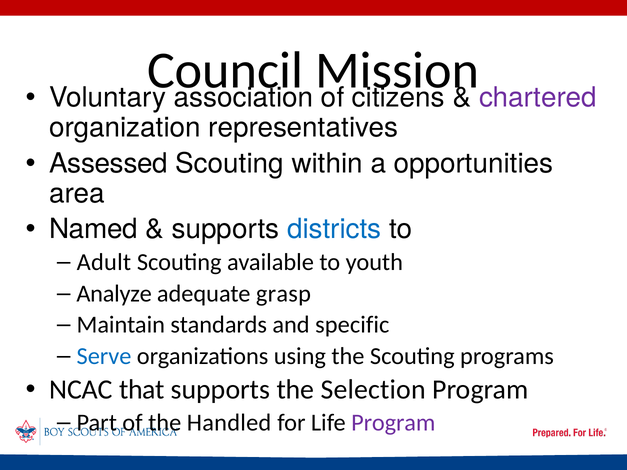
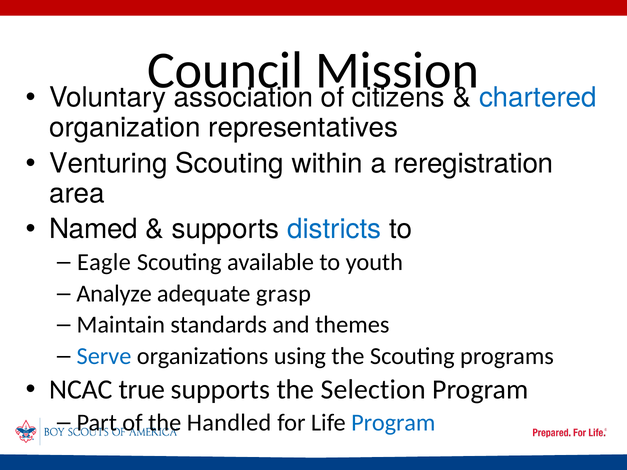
chartered colour: purple -> blue (538, 98)
Assessed: Assessed -> Venturing (108, 164)
opportunities: opportunities -> reregistration (474, 164)
Adult: Adult -> Eagle (104, 262)
specific: specific -> themes (352, 325)
that: that -> true (142, 390)
Program colour: purple -> blue (393, 423)
